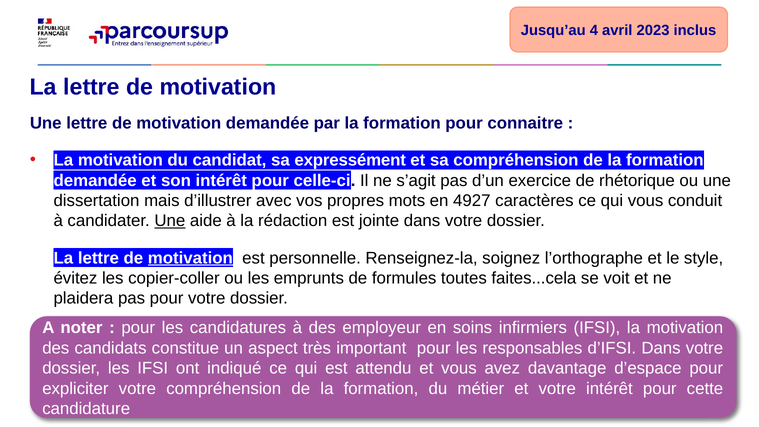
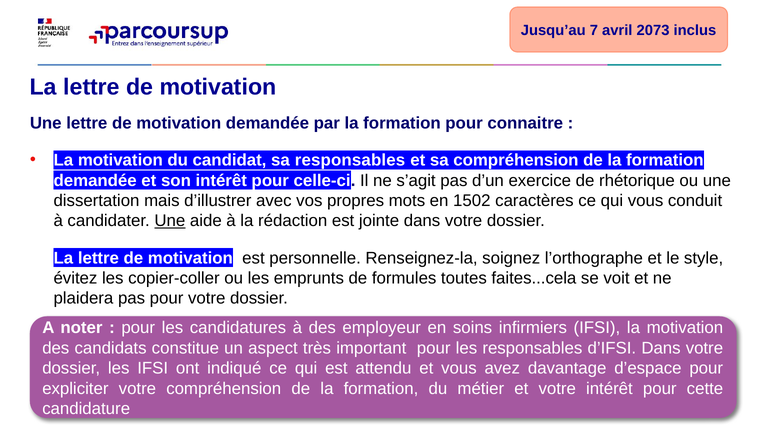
4: 4 -> 7 (594, 31)
2023: 2023 -> 2073 (653, 31)
sa expressément: expressément -> responsables (350, 160)
4927: 4927 -> 1502 (472, 201)
motivation underline: present -> none (190, 258)
